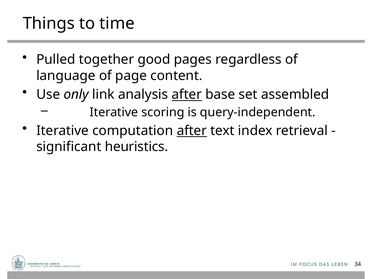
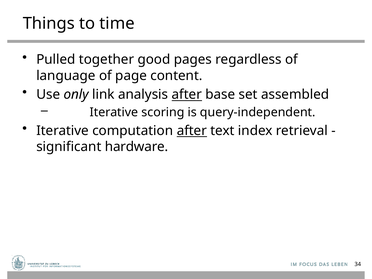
heuristics: heuristics -> hardware (137, 147)
